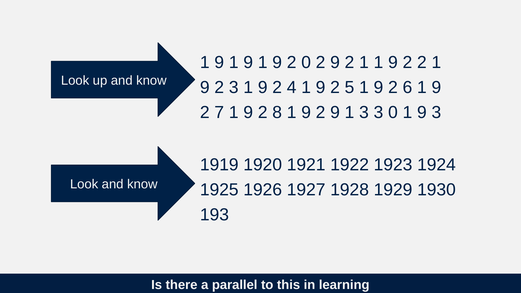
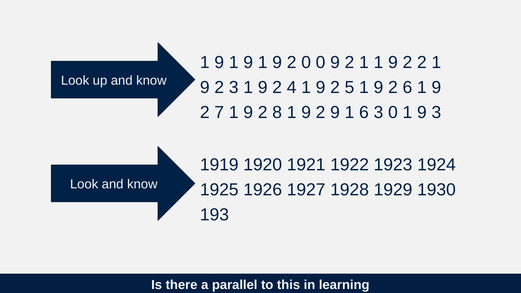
0 2: 2 -> 0 (321, 62)
1 3: 3 -> 6 (364, 112)
